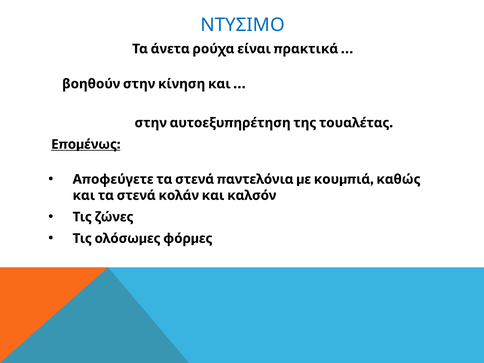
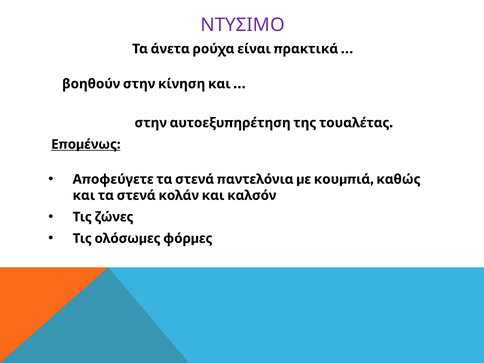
ΝΤΥΣΙΜΟ colour: blue -> purple (243, 25)
